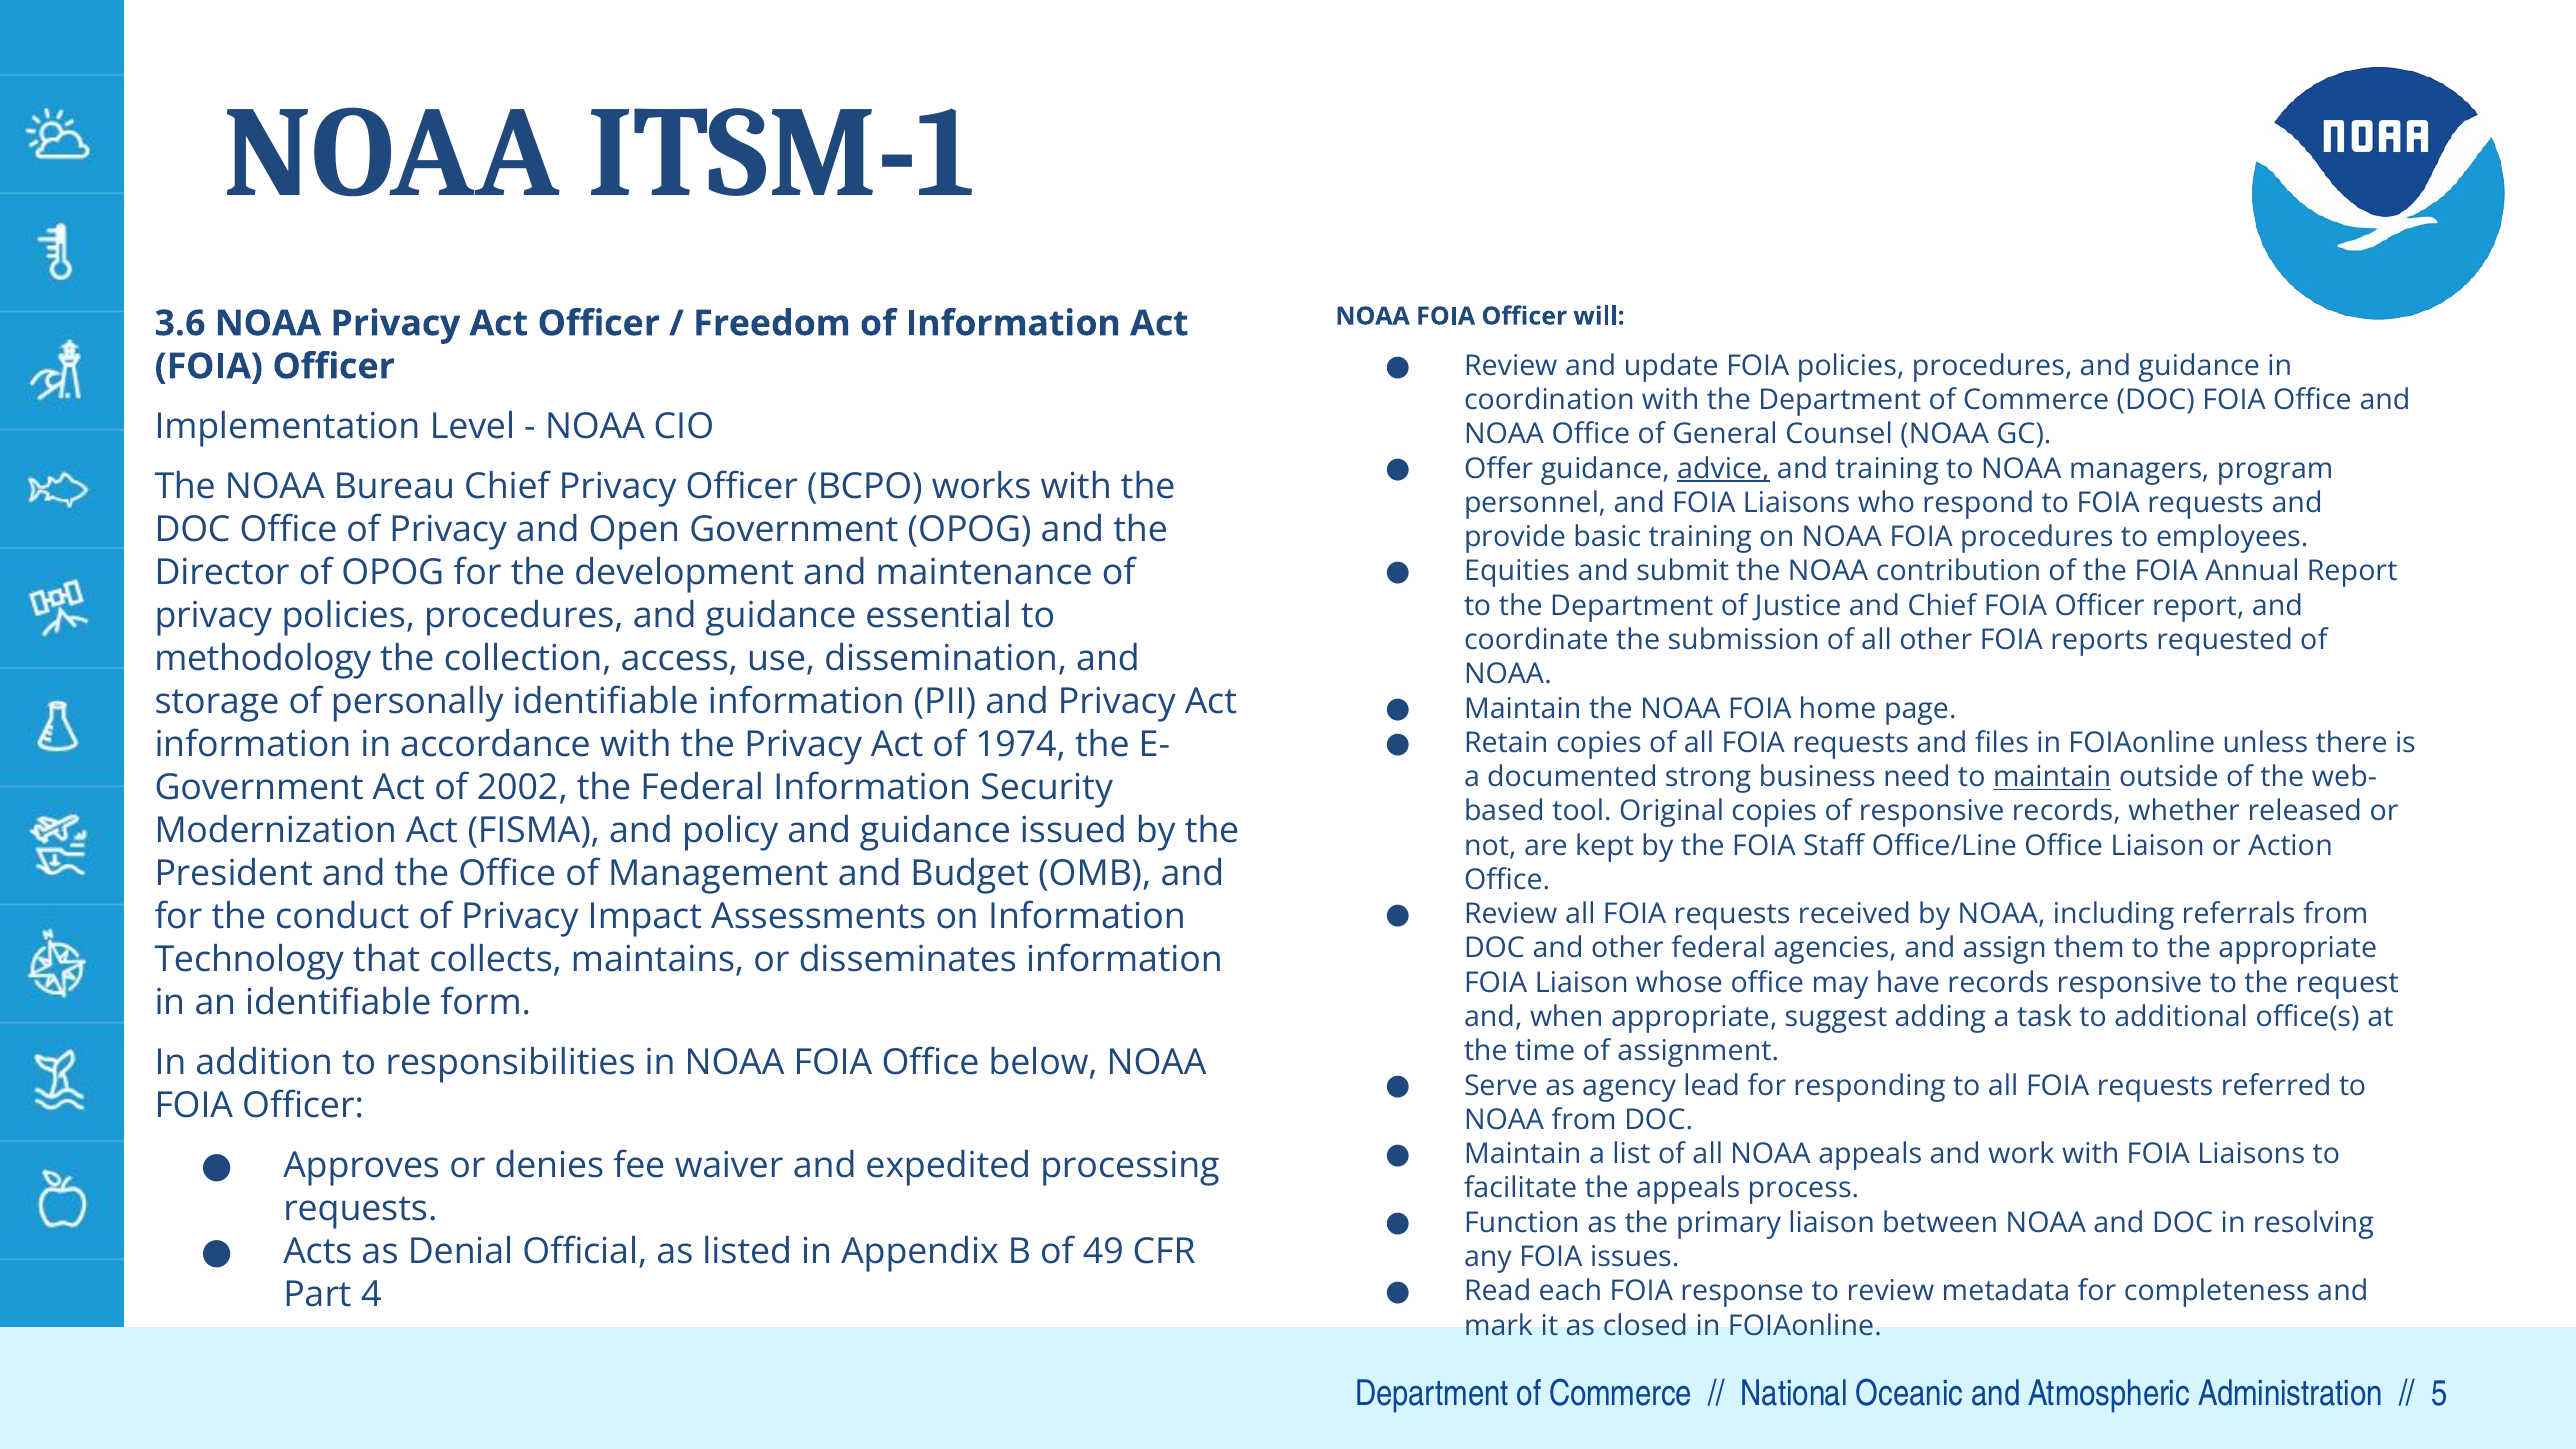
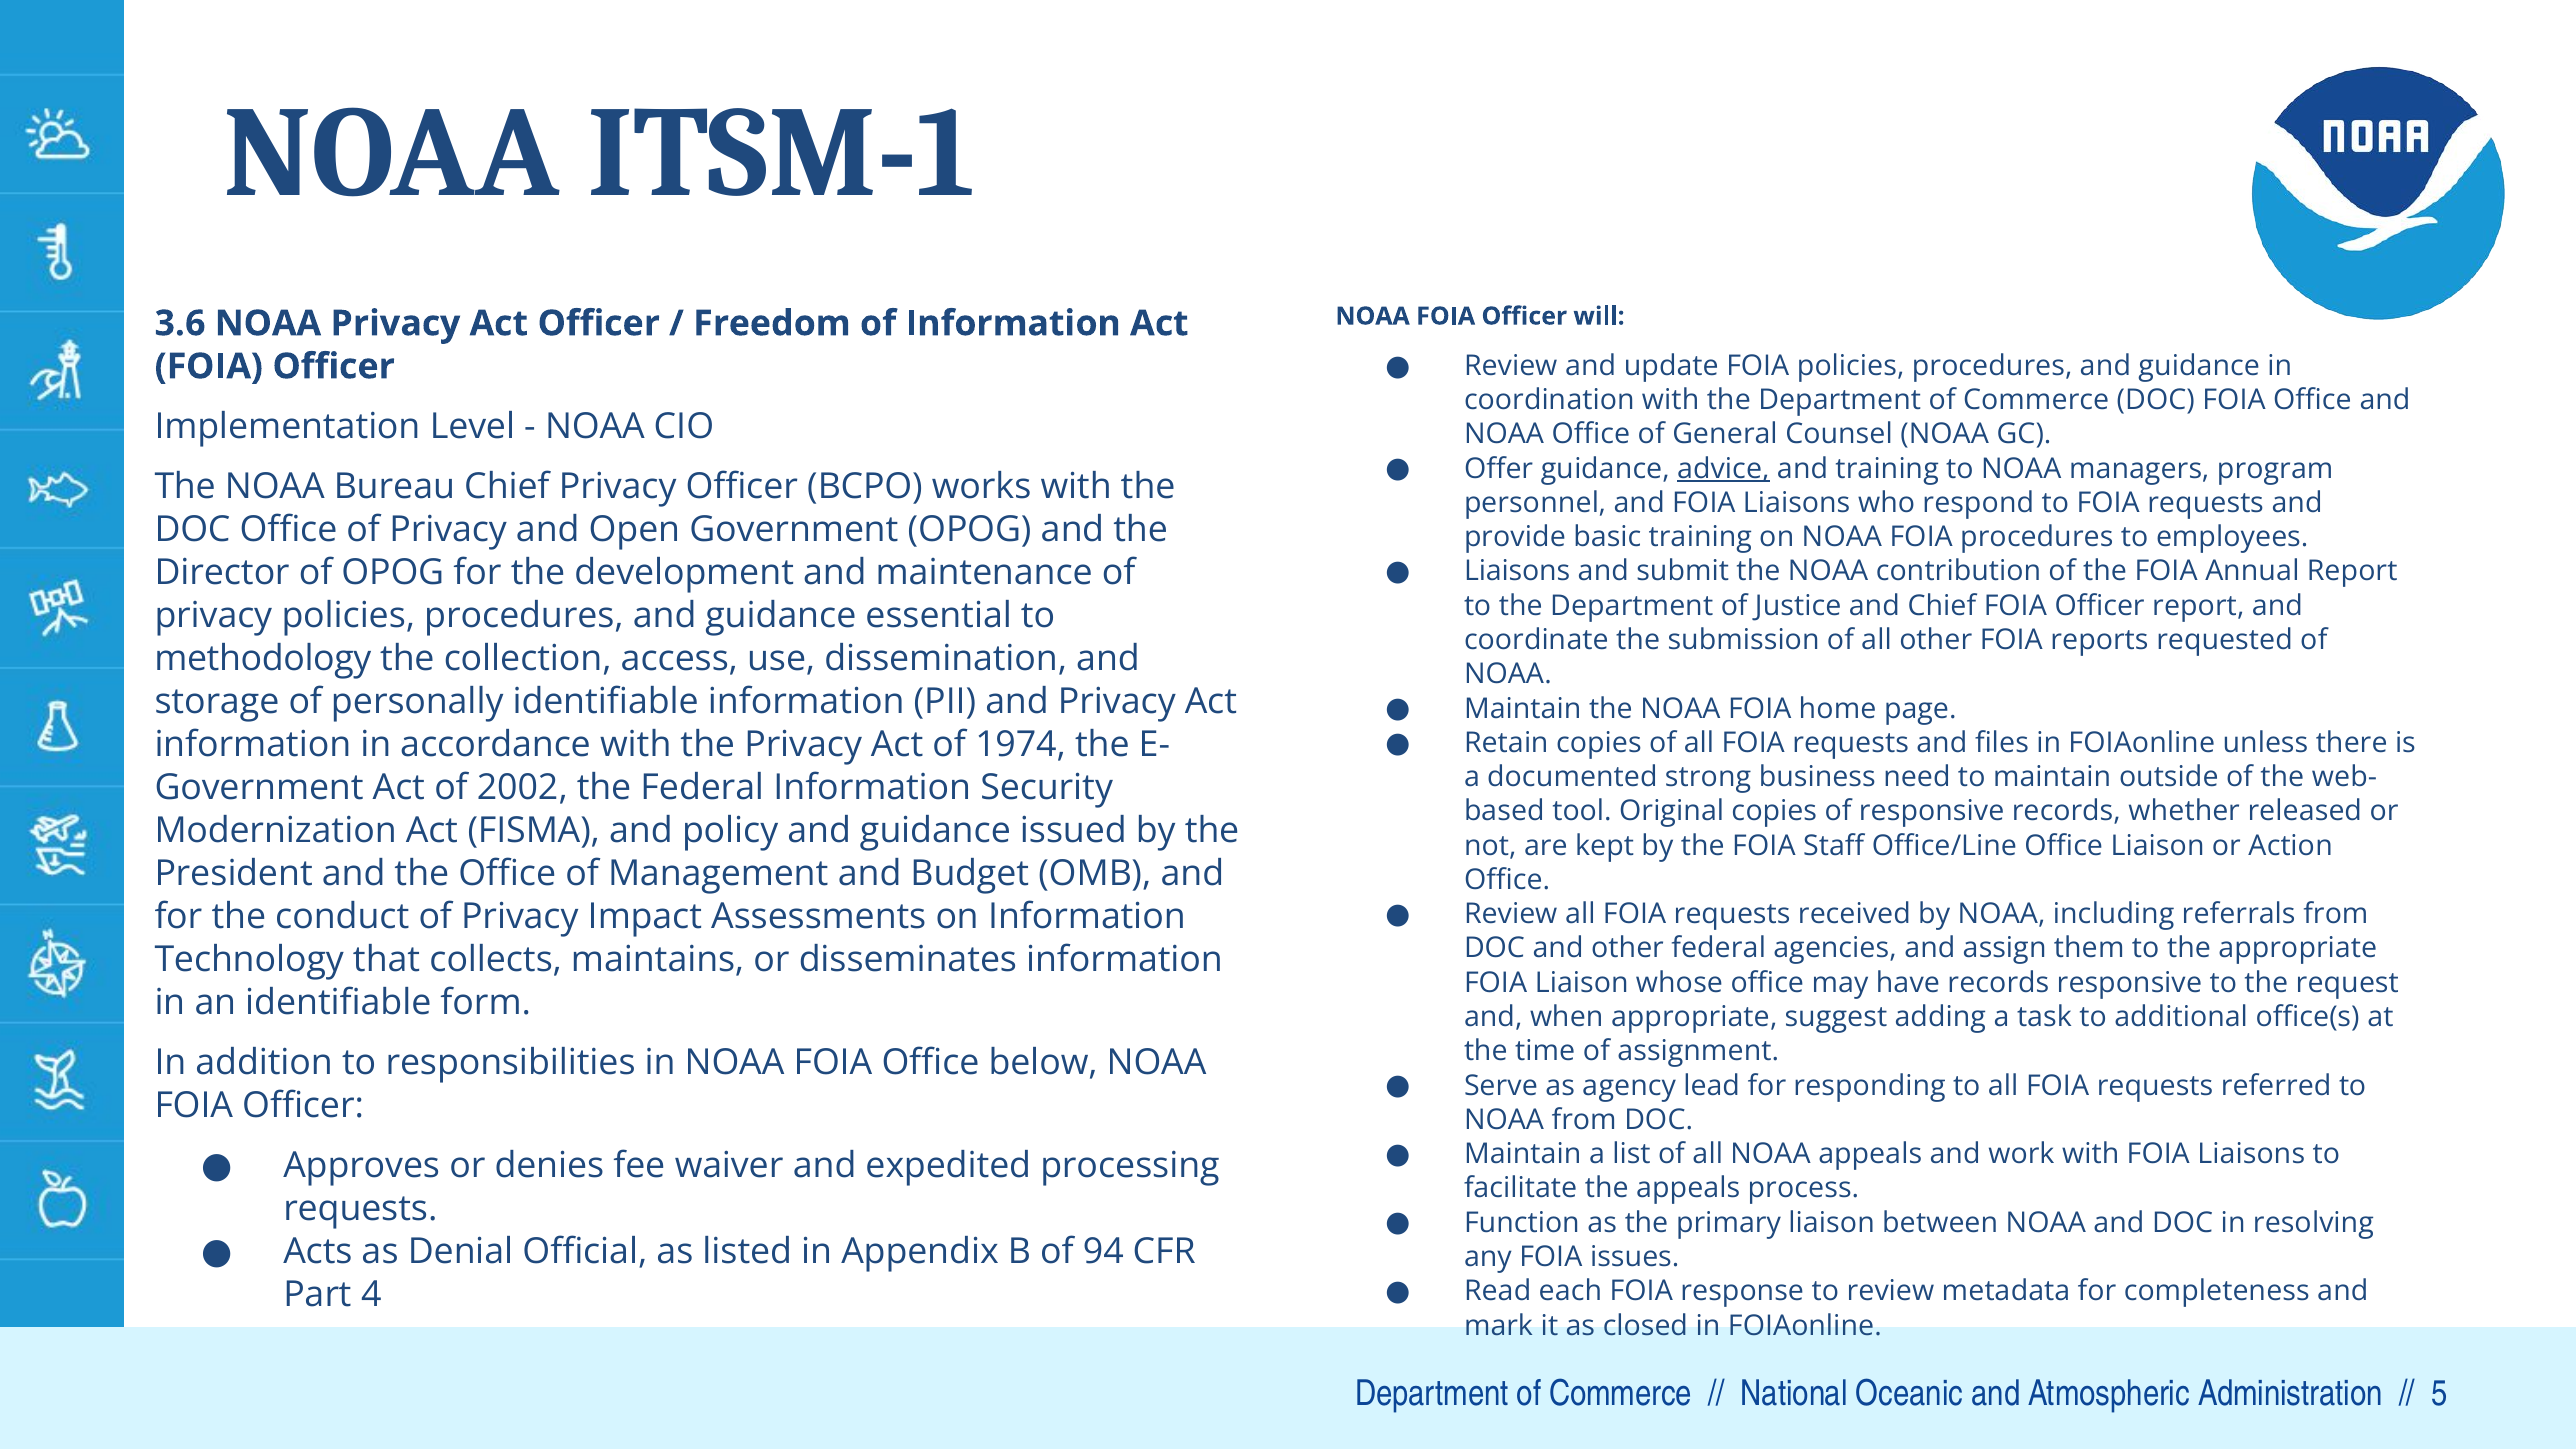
Equities: Equities -> Liaisons (1517, 571)
maintain underline: present -> none (2052, 777)
49: 49 -> 94 (1103, 1252)
